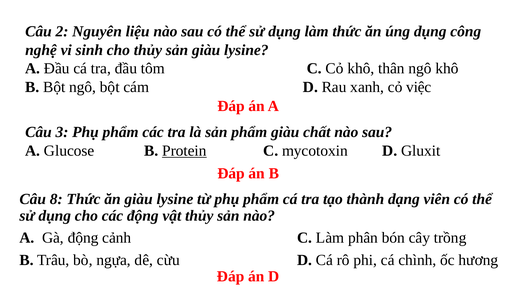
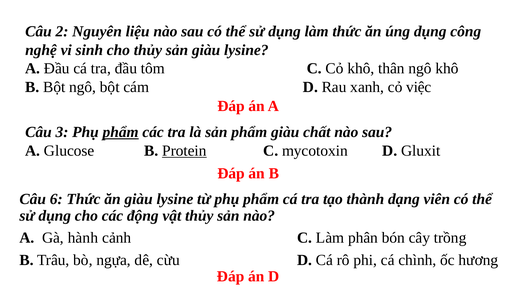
phẩm underline: none -> present (121, 132)
8: 8 -> 6 (56, 199)
Gà động: động -> hành (83, 238)
